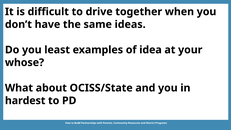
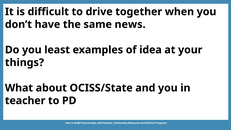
ideas: ideas -> news (130, 24)
whose: whose -> things (24, 62)
hardest: hardest -> teacher (25, 101)
